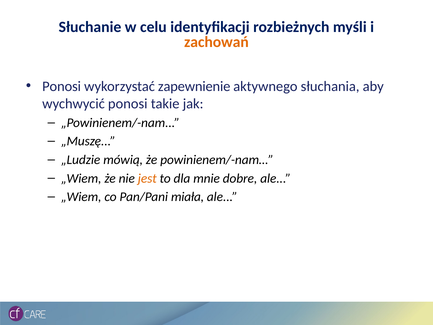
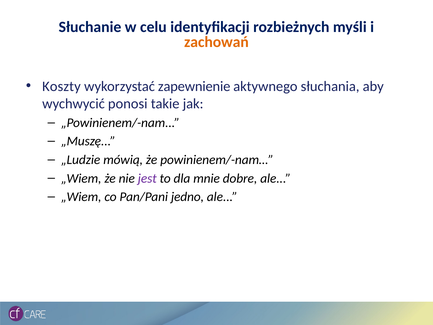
Ponosi: Ponosi -> Koszty (61, 86)
jest colour: orange -> purple (147, 178)
miała: miała -> jedno (187, 197)
